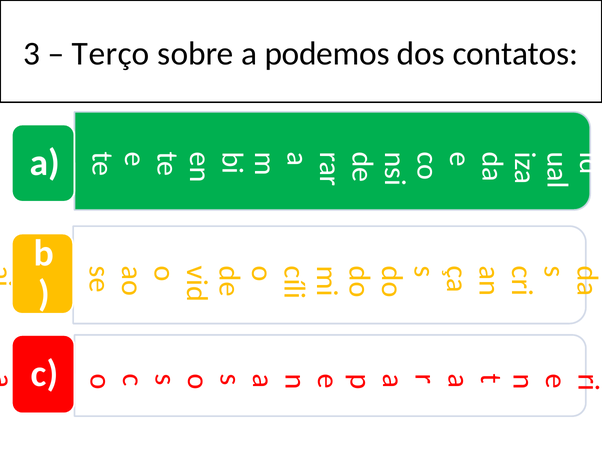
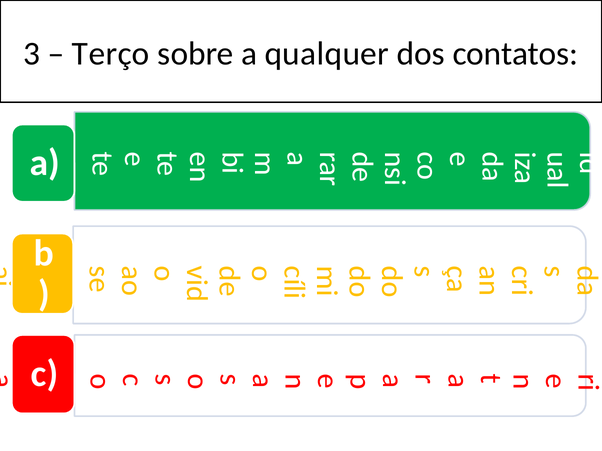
podemos: podemos -> qualquer (327, 54)
